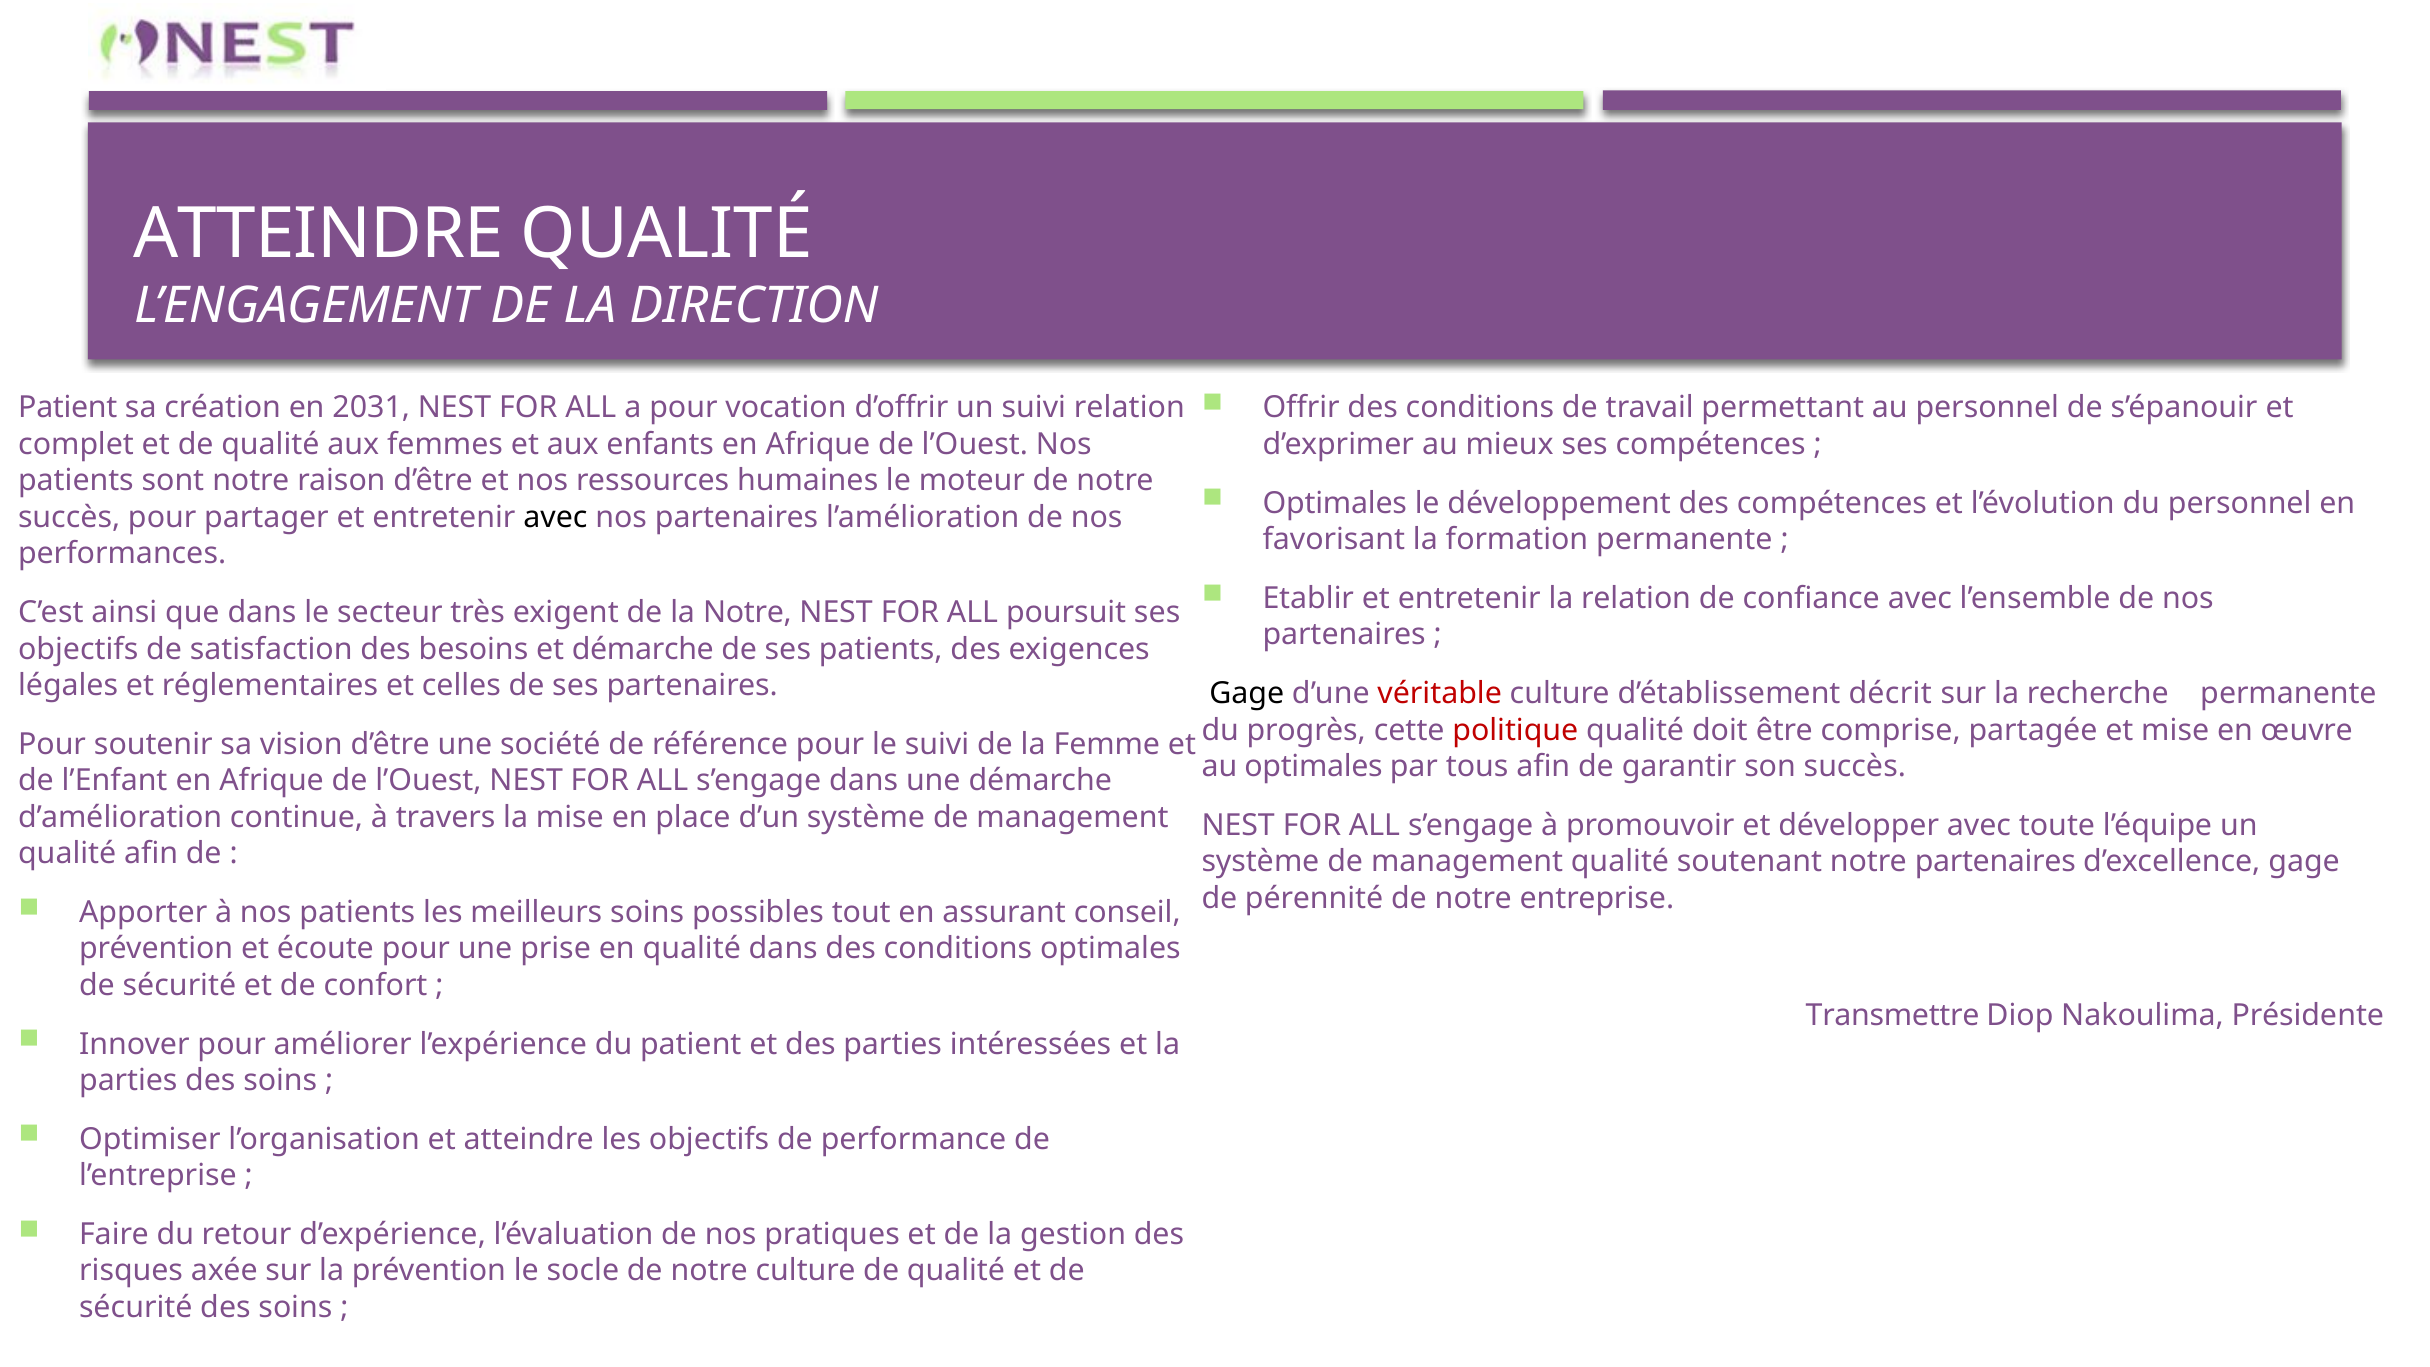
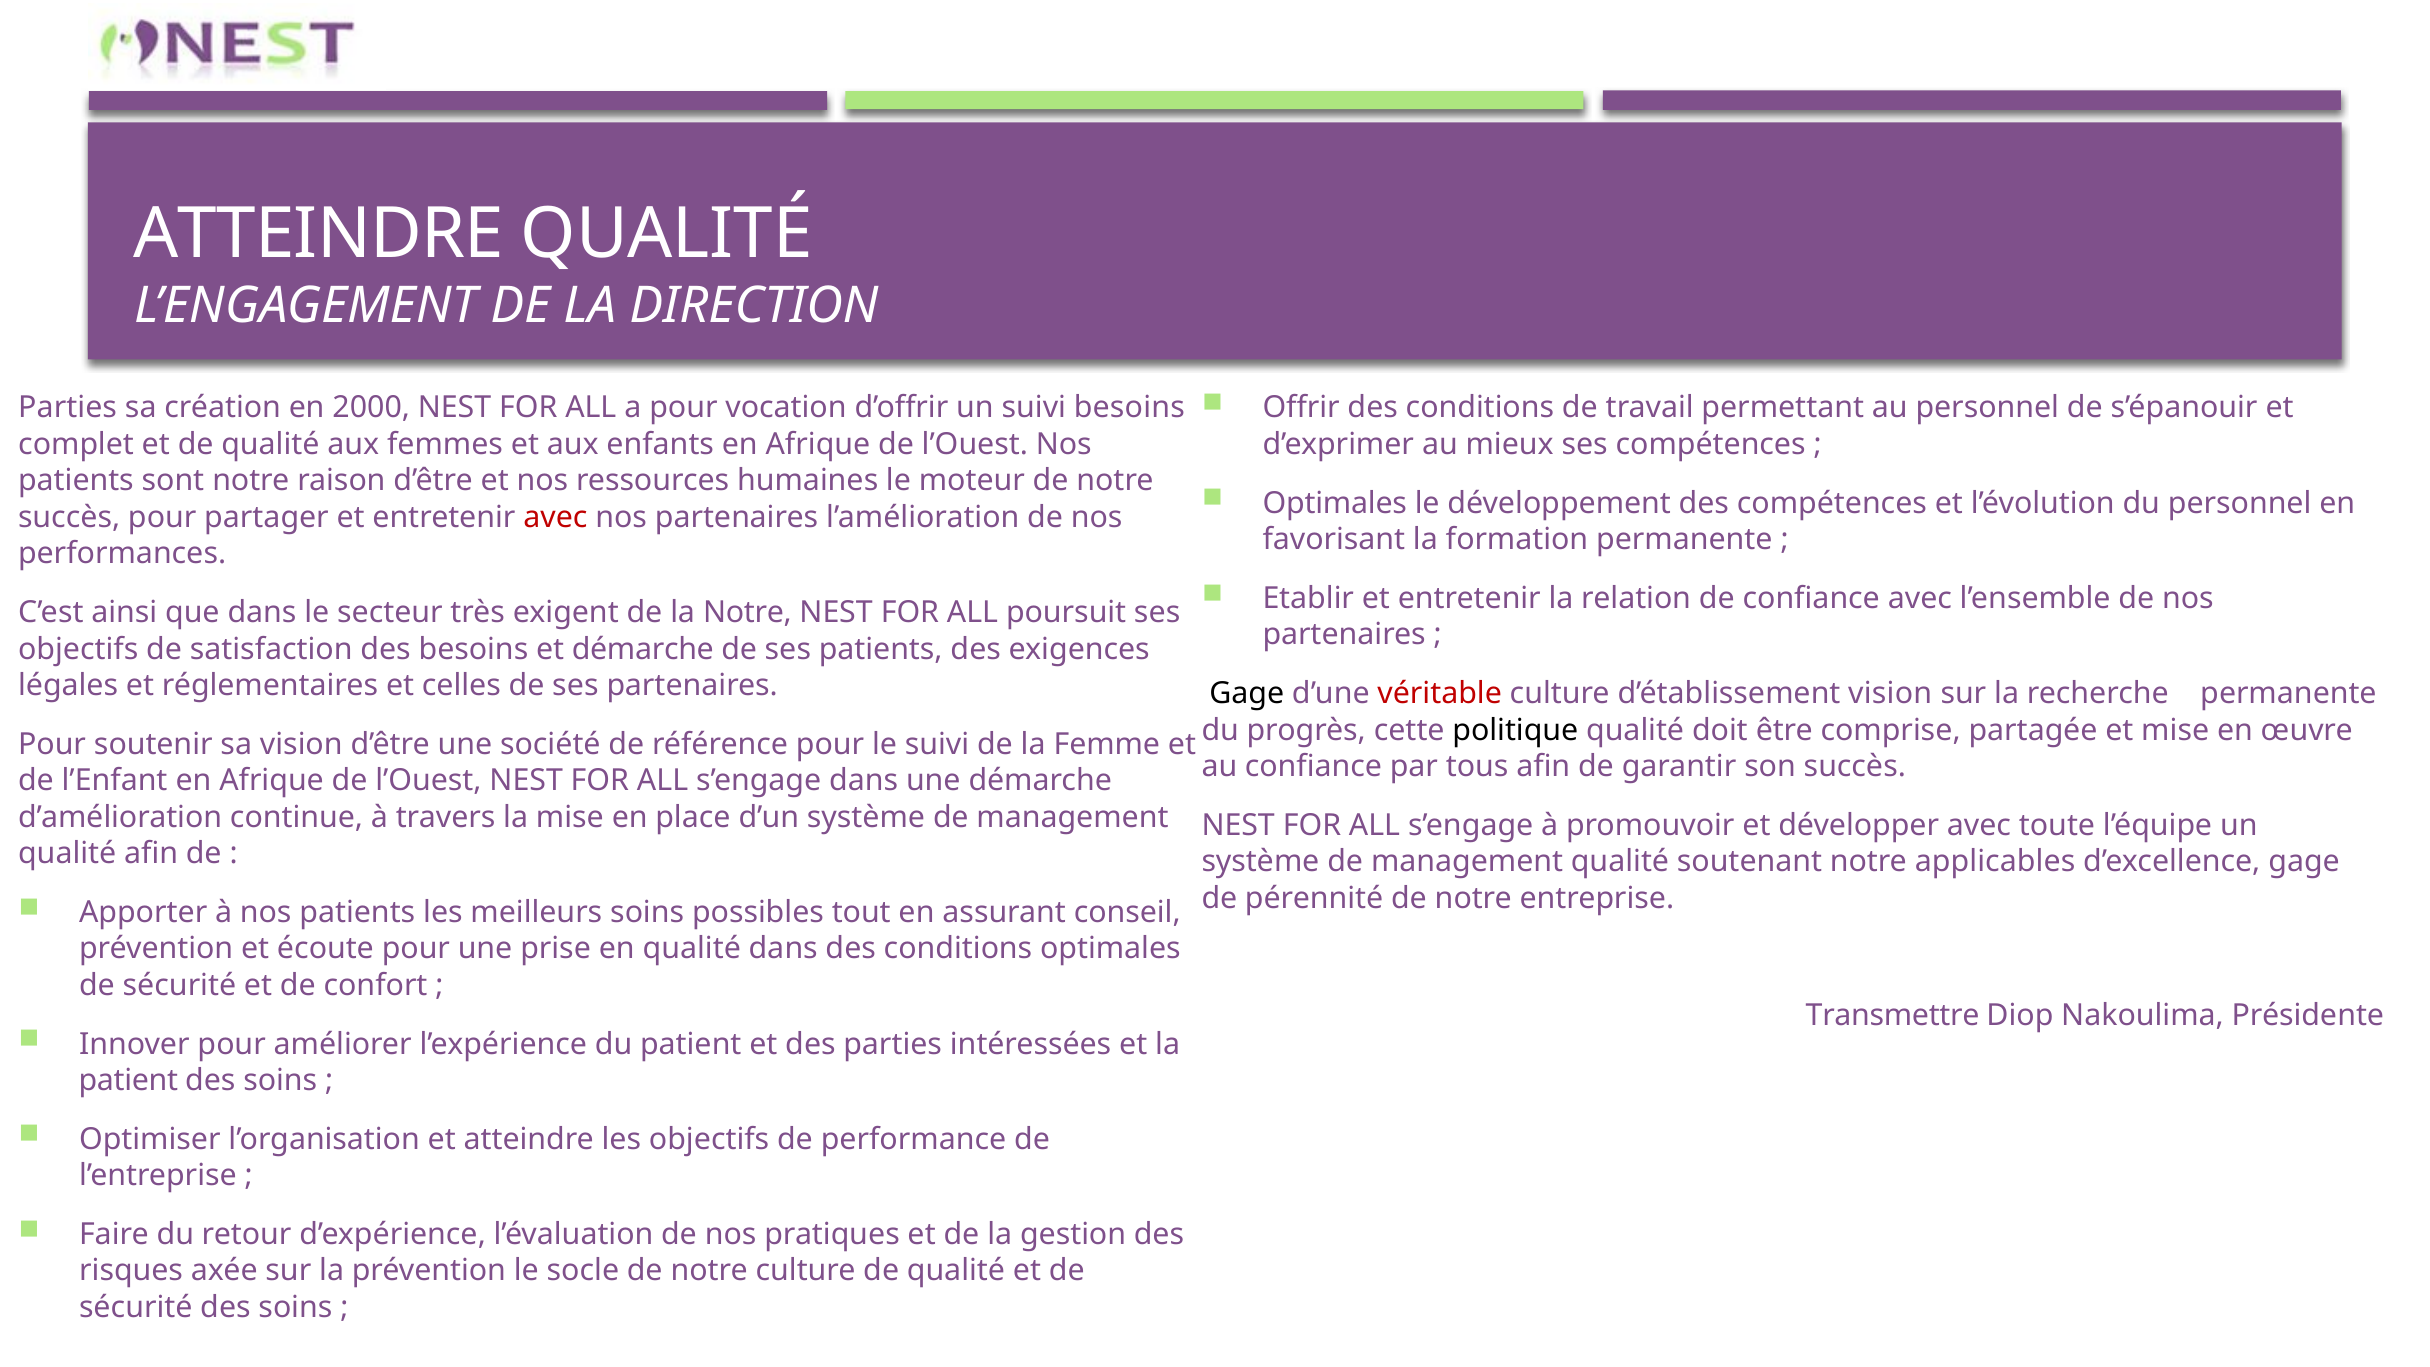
Patient: Patient -> Parties (68, 408)
2031: 2031 -> 2000 (371, 408)
suivi relation: relation -> besoins (1129, 408)
avec colour: black -> red (555, 517)
d’établissement décrit: décrit -> vision (1890, 694)
politique colour: red -> black (1515, 730)
au optimales: optimales -> confiance (1313, 766)
notre partenaires: partenaires -> applicables (1995, 862)
parties: parties -> patient (128, 1080)
